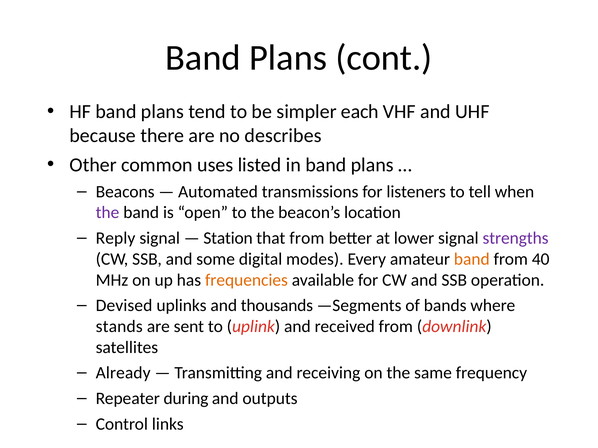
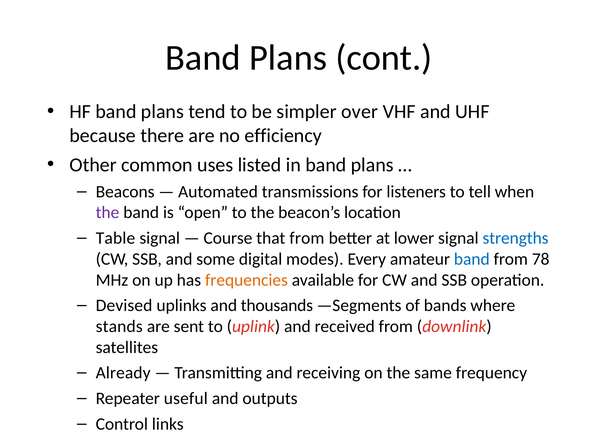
each: each -> over (360, 112)
describes: describes -> efficiency (283, 136)
Reply: Reply -> Table (116, 238)
Station: Station -> Course (228, 238)
strengths colour: purple -> blue (516, 238)
band colour: orange -> blue (472, 259)
40: 40 -> 78 (541, 259)
during: during -> useful (186, 399)
